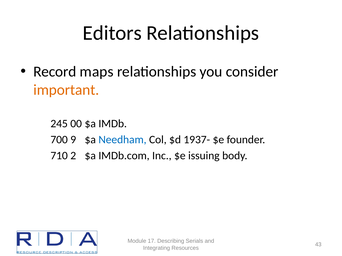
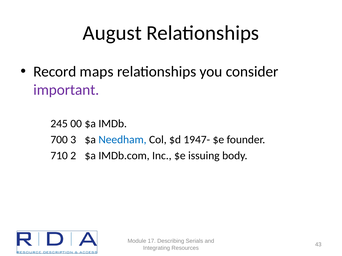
Editors: Editors -> August (112, 33)
important colour: orange -> purple (66, 90)
9: 9 -> 3 (73, 140)
1937-: 1937- -> 1947- (197, 140)
